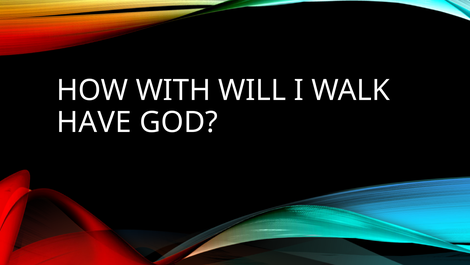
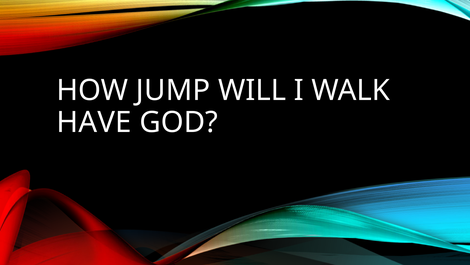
WITH: WITH -> JUMP (173, 90)
